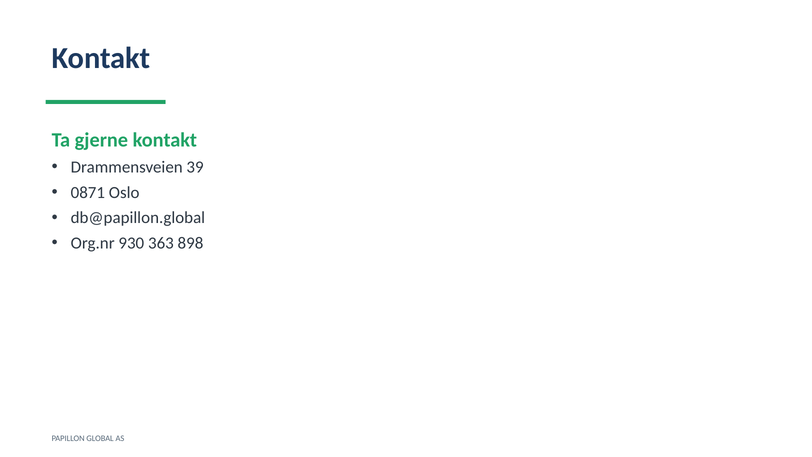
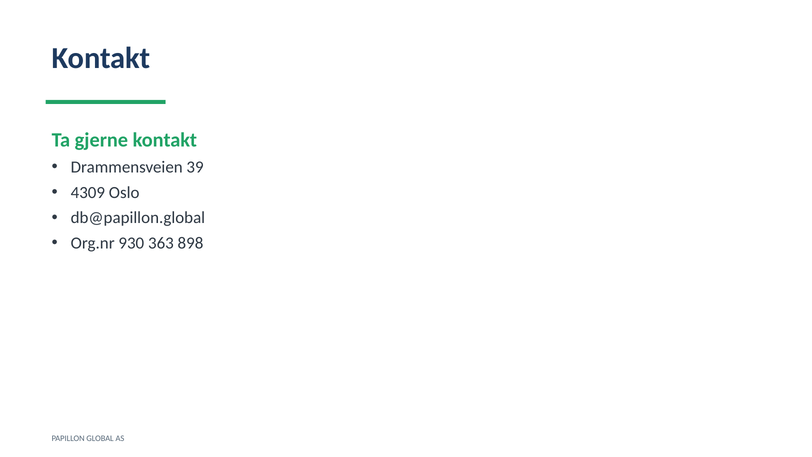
0871: 0871 -> 4309 (88, 192)
